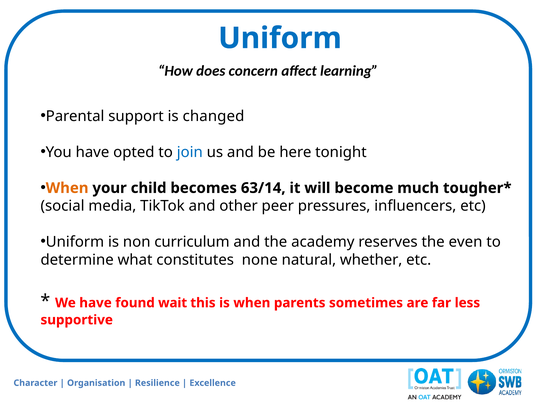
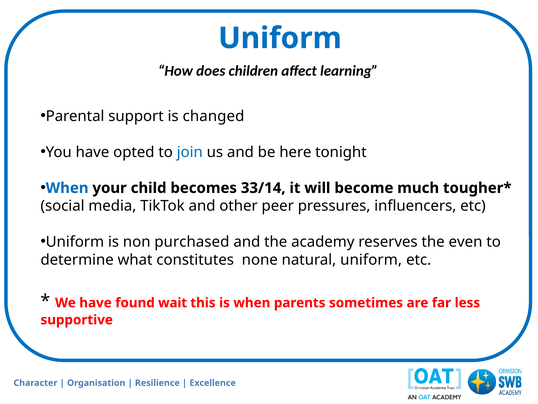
concern: concern -> children (253, 71)
When colour: orange -> blue (67, 188)
63/14: 63/14 -> 33/14 (263, 188)
curriculum: curriculum -> purchased (192, 242)
natural whether: whether -> uniform (371, 260)
